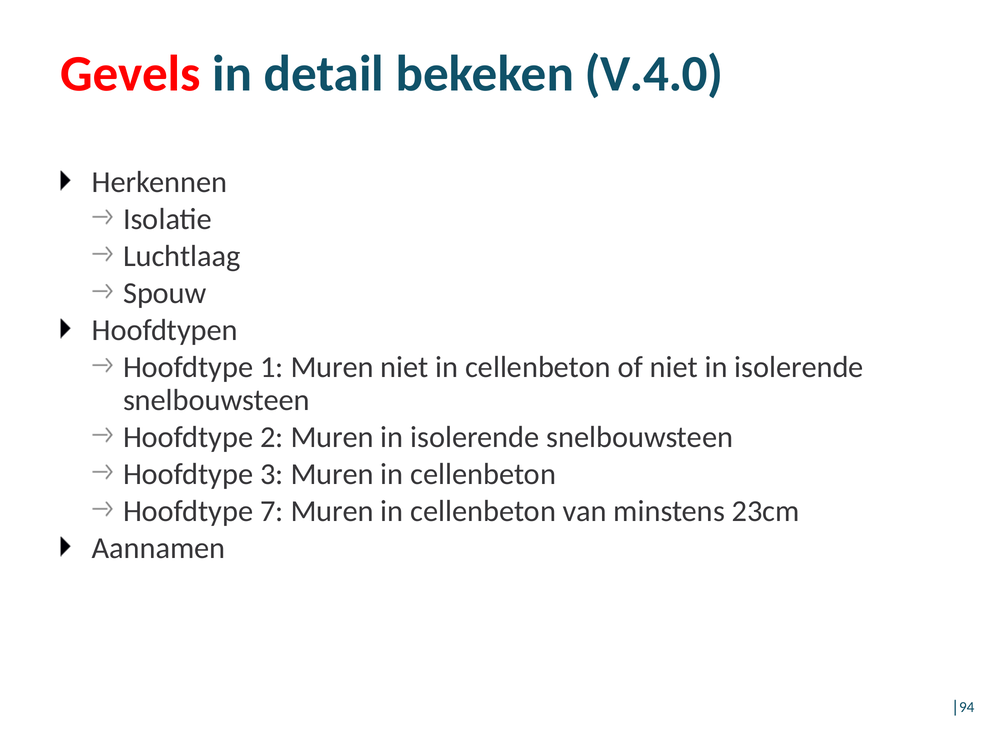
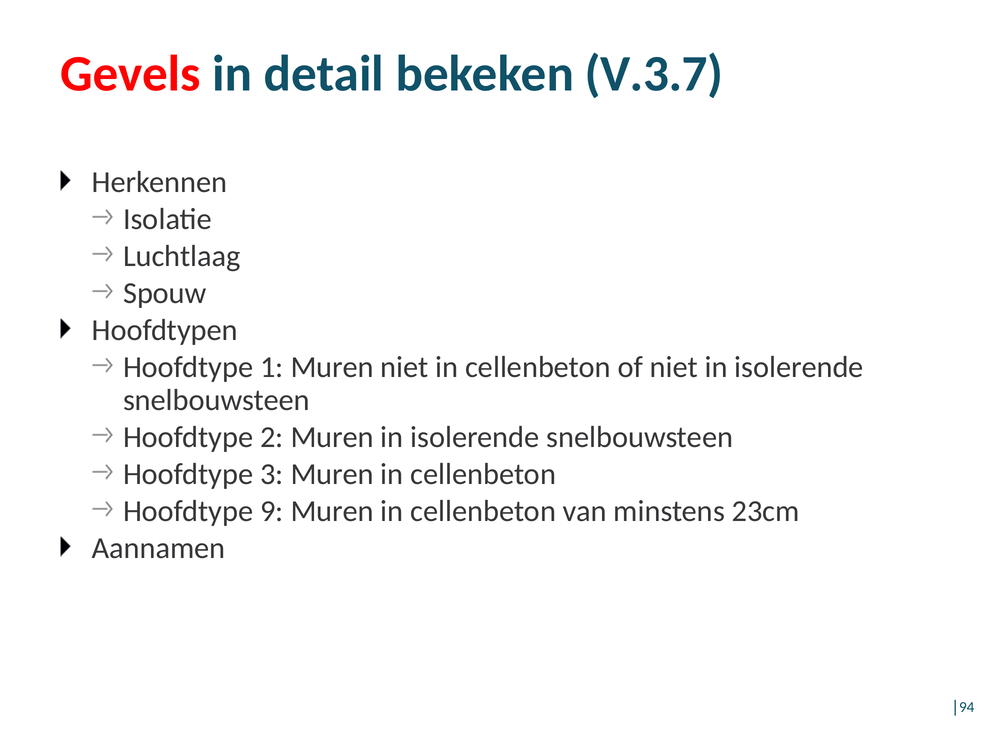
V.4.0: V.4.0 -> V.3.7 (654, 74)
7: 7 -> 9 (272, 511)
